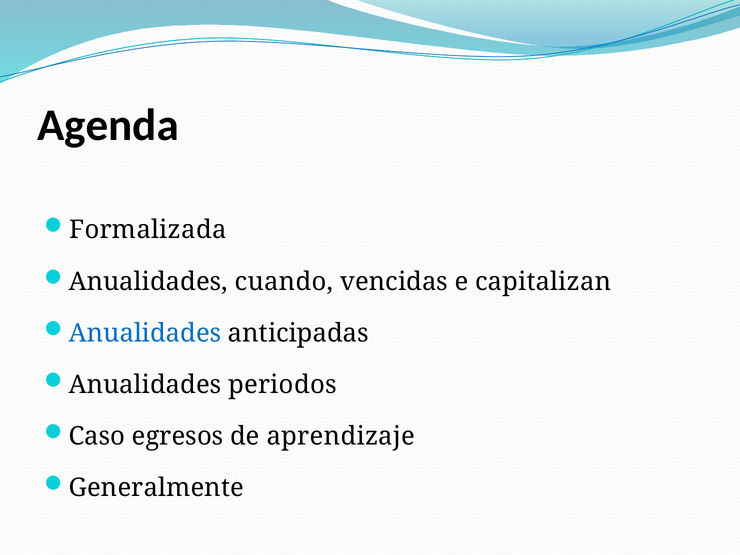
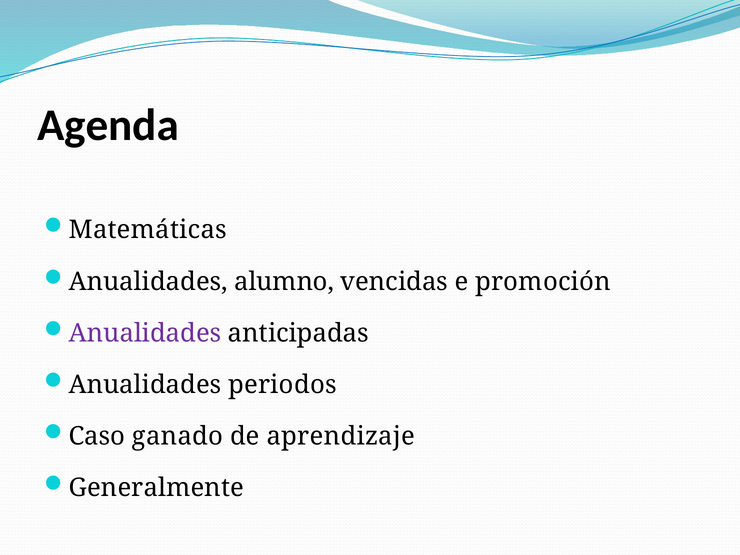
Formalizada: Formalizada -> Matemáticas (148, 230)
cuando: cuando -> alumno (284, 282)
capitalizan: capitalizan -> promoción (543, 282)
Anualidades colour: blue -> purple (145, 333)
egresos: egresos -> ganado (178, 436)
